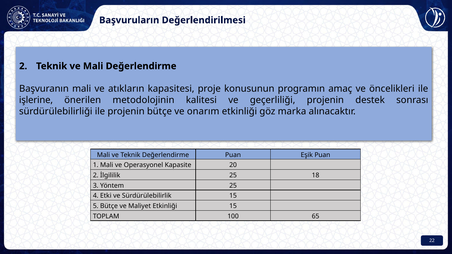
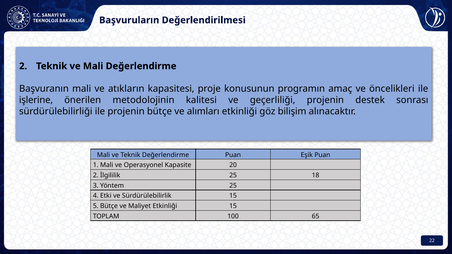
onarım: onarım -> alımları (203, 111)
marka: marka -> bilişim (292, 111)
